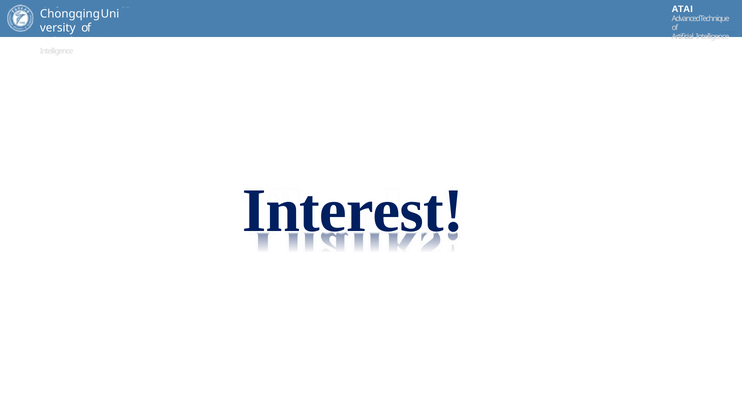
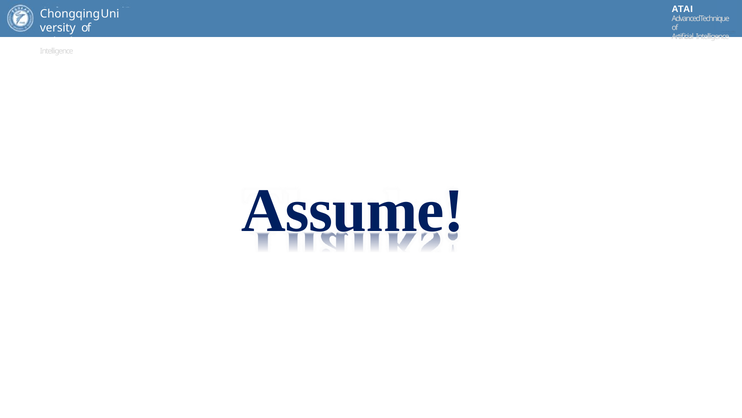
Interest: Interest -> Assume (353, 211)
